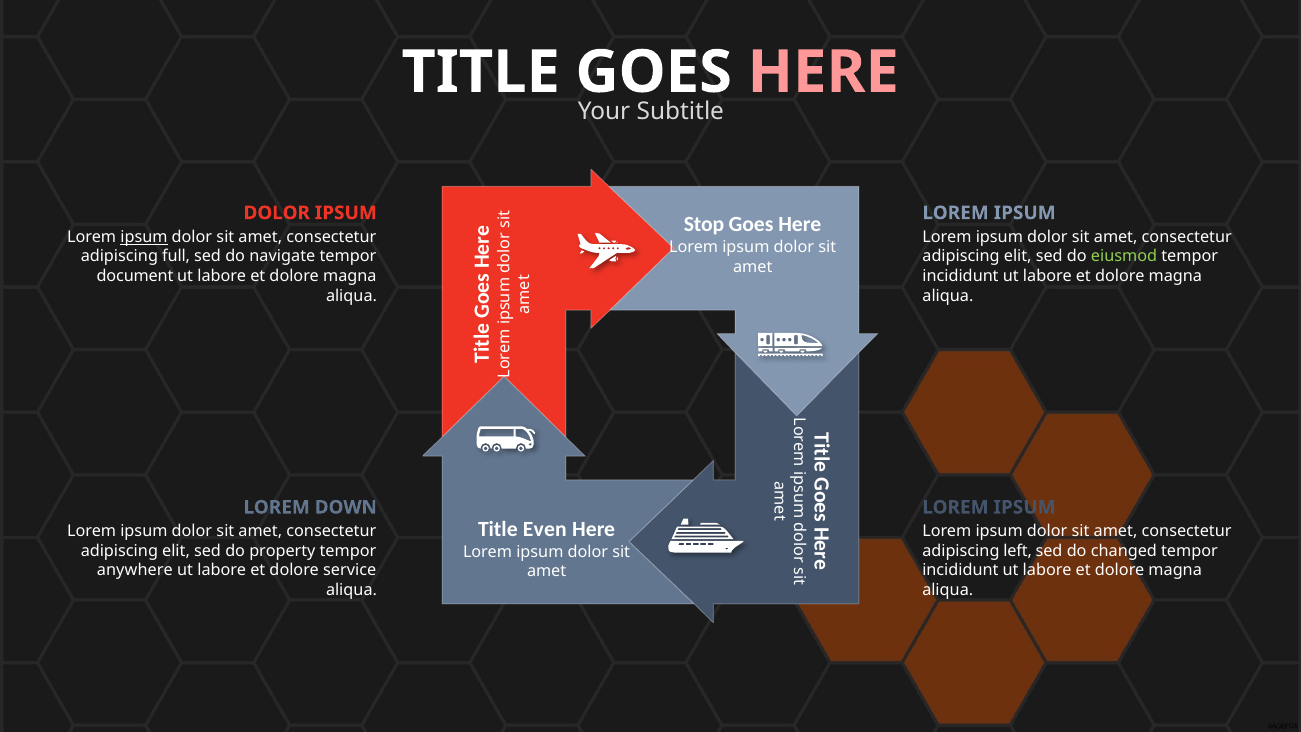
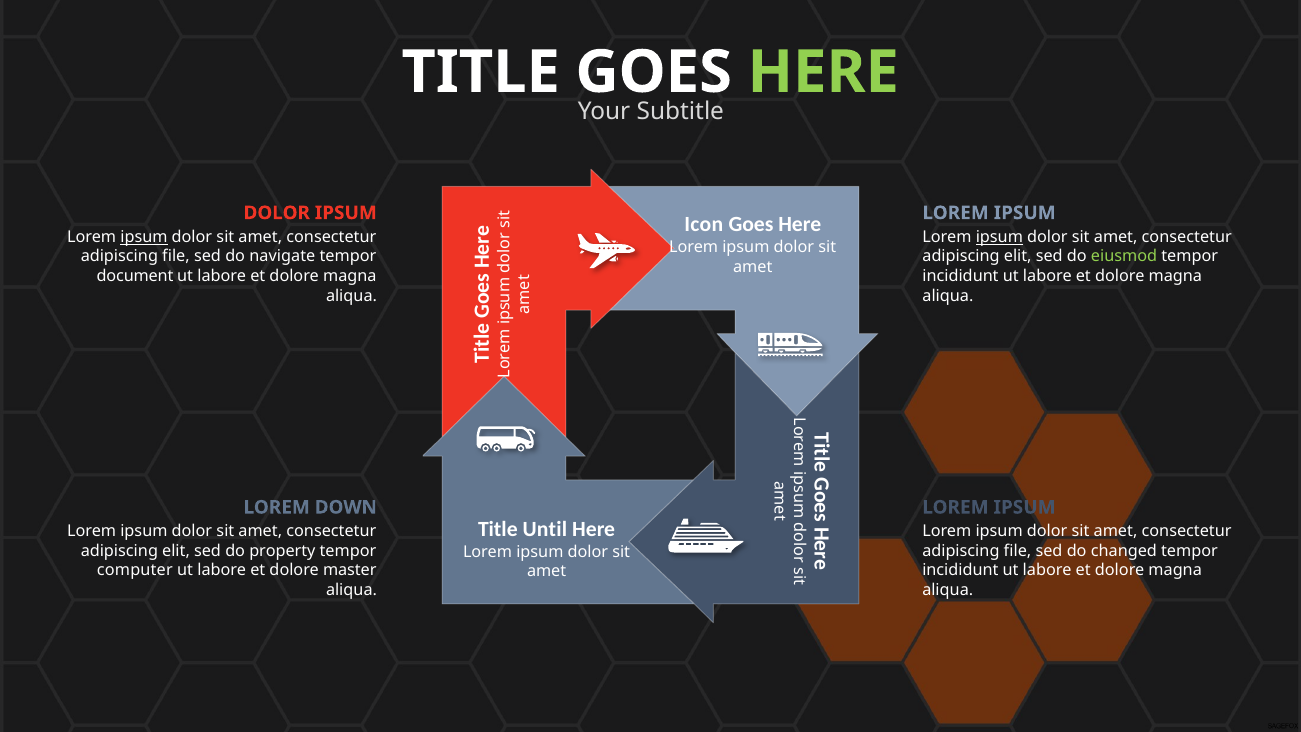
HERE colour: pink -> light green (823, 72)
Stop: Stop -> Icon (704, 225)
ipsum underline: none -> present (999, 237)
full: full -> file (176, 257)
Even: Even -> Until (545, 529)
left: left -> file (1017, 551)
anywhere: anywhere -> computer (135, 570)
service: service -> master (350, 570)
